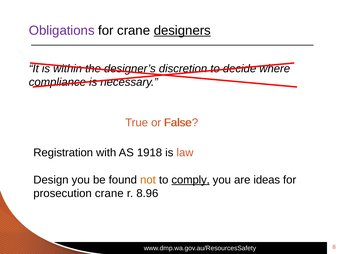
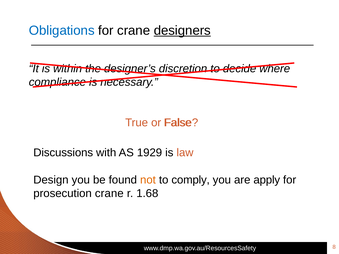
Obligations colour: purple -> blue (62, 31)
Registration: Registration -> Discussions (63, 153)
1918: 1918 -> 1929 (150, 153)
comply underline: present -> none (191, 180)
ideas: ideas -> apply (267, 180)
8.96: 8.96 -> 1.68 (147, 194)
